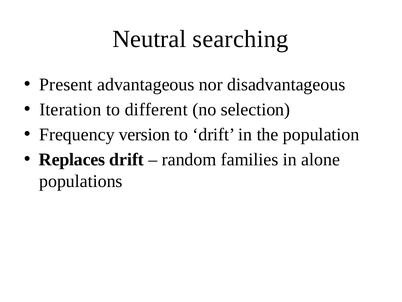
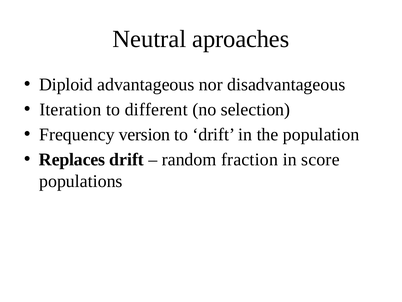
searching: searching -> aproaches (241, 39)
Present: Present -> Diploid (66, 84)
families: families -> fraction (250, 159)
alone: alone -> score (320, 159)
